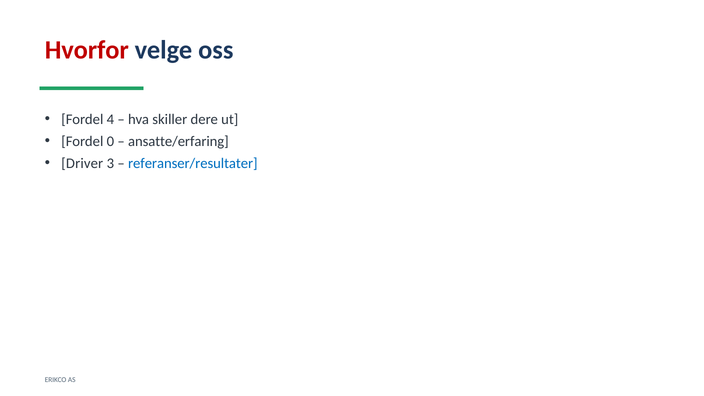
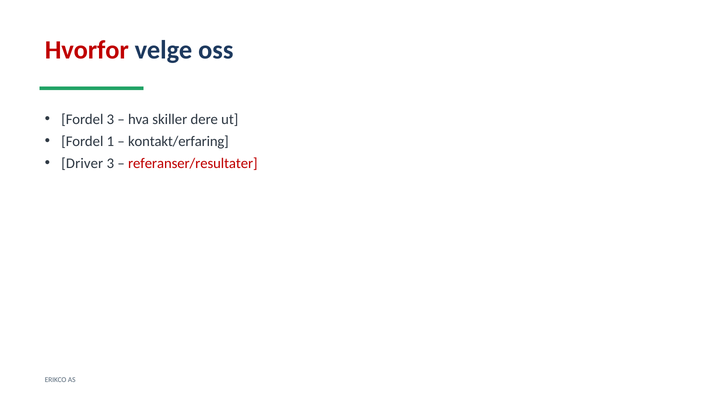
Fordel 4: 4 -> 3 (110, 119)
0: 0 -> 1 (110, 141)
ansatte/erfaring: ansatte/erfaring -> kontakt/erfaring (178, 141)
referanser/resultater colour: blue -> red (193, 163)
